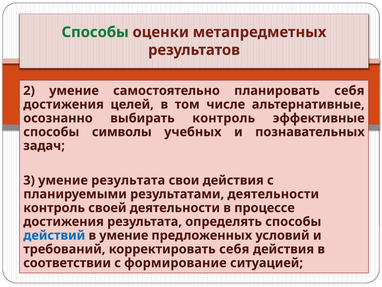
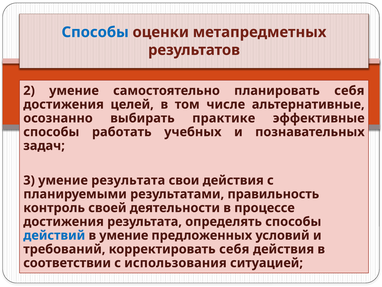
Способы colour: green -> blue (95, 32)
выбирать контроль: контроль -> практике (224, 118)
символы: символы -> работать (122, 132)
результатами деятельности: деятельности -> правильность (273, 194)
формирование: формирование -> использования (175, 263)
